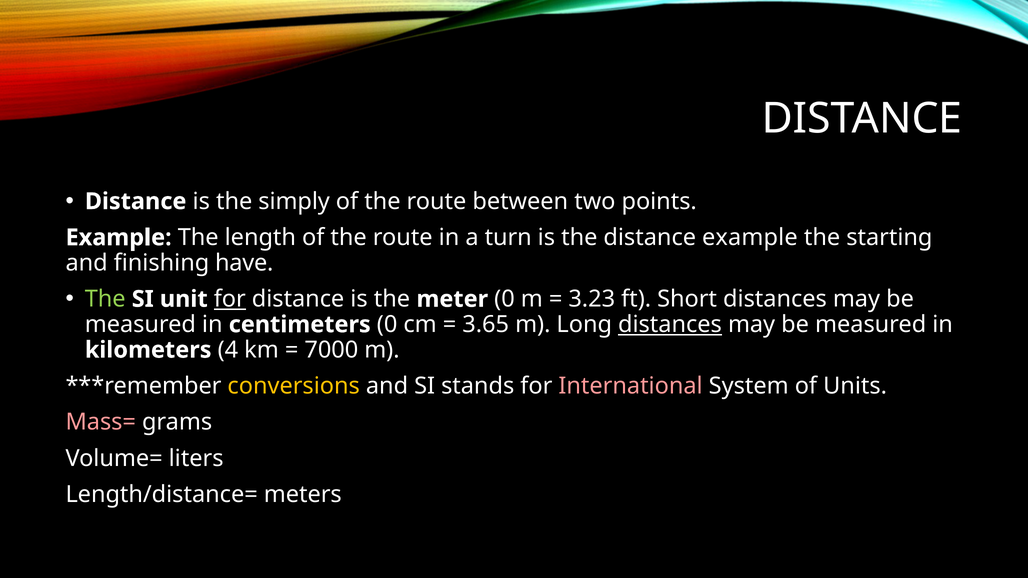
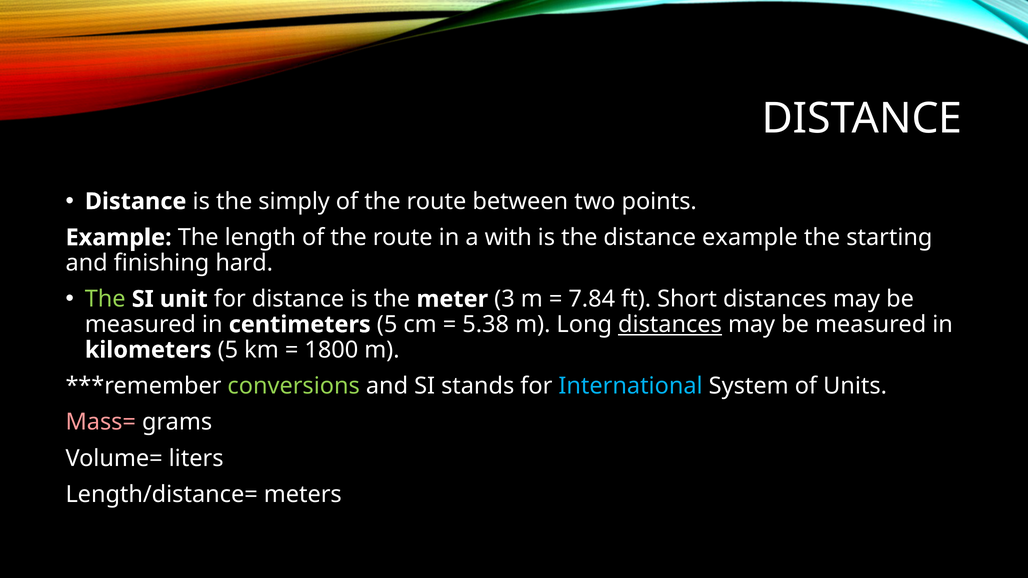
turn: turn -> with (508, 238)
have: have -> hard (244, 263)
for underline: present -> none (230, 299)
meter 0: 0 -> 3 (504, 299)
3.23: 3.23 -> 7.84 (592, 299)
centimeters 0: 0 -> 5 (387, 325)
3.65: 3.65 -> 5.38 (486, 325)
kilometers 4: 4 -> 5 (228, 350)
7000: 7000 -> 1800 (331, 350)
conversions colour: yellow -> light green (294, 386)
International colour: pink -> light blue (631, 386)
